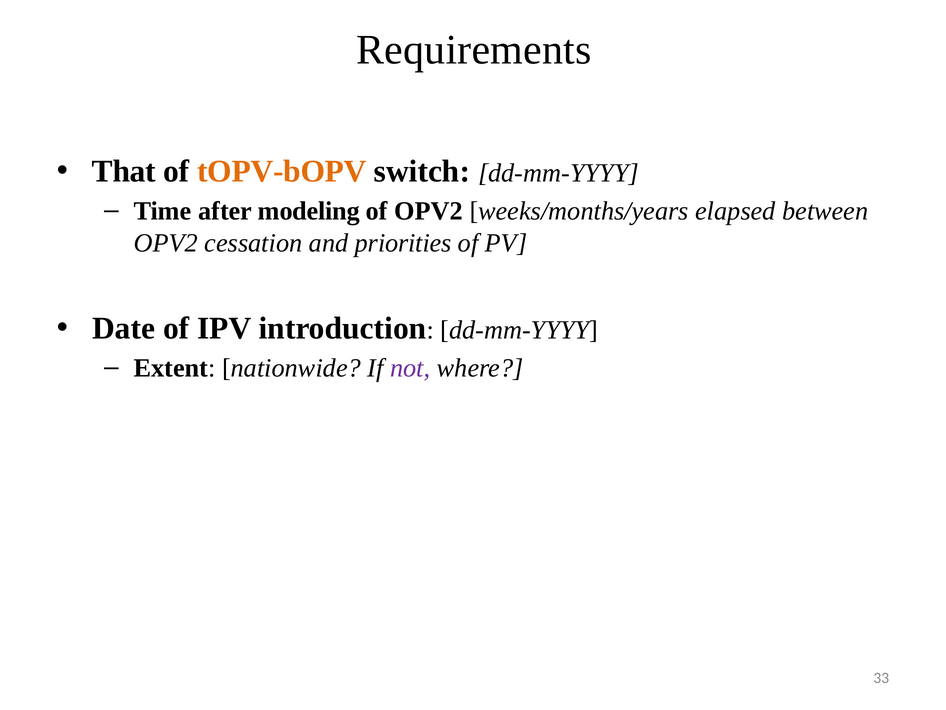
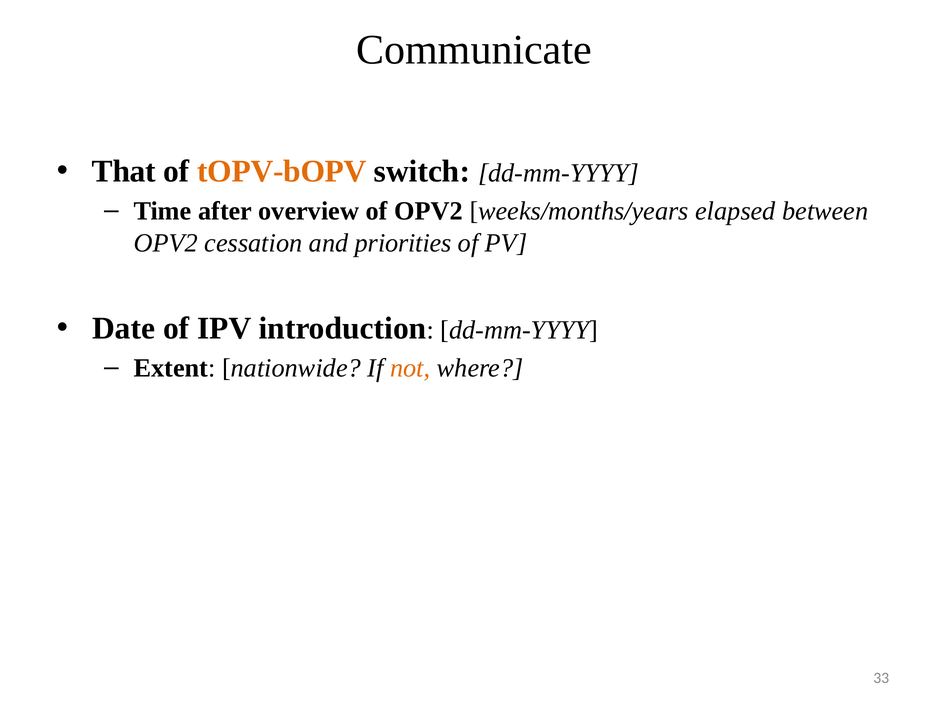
Requirements: Requirements -> Communicate (474, 50)
modeling: modeling -> overview (309, 211)
not colour: purple -> orange (410, 368)
